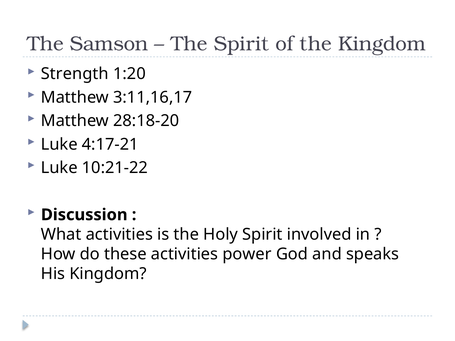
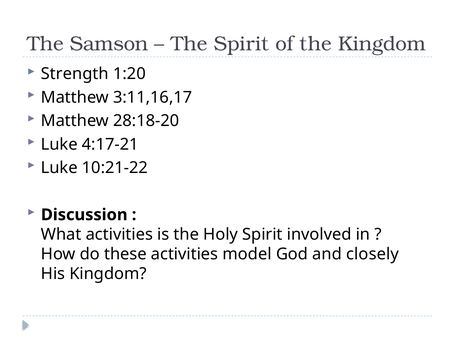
power: power -> model (247, 254)
speaks: speaks -> closely (373, 254)
